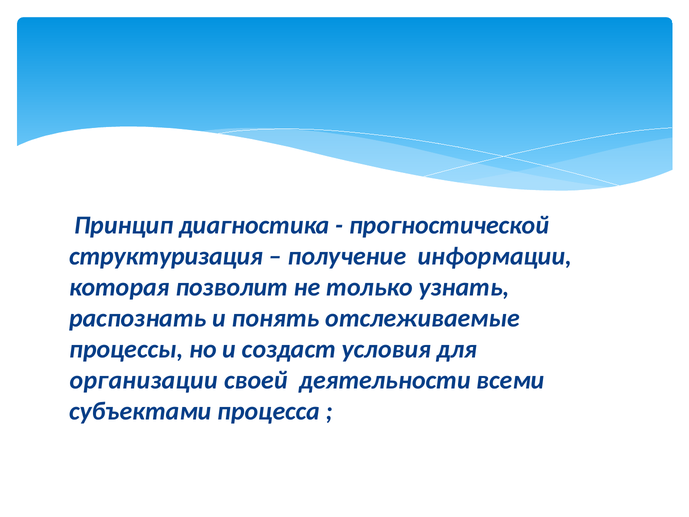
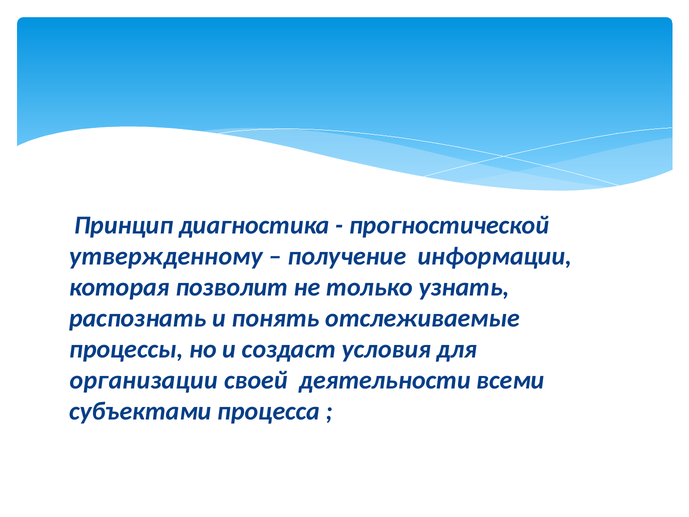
структуризация: структуризация -> утвержденному (166, 256)
